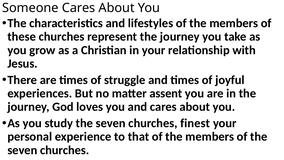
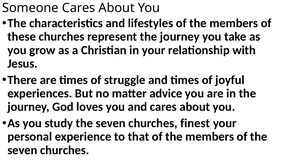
assent: assent -> advice (166, 93)
